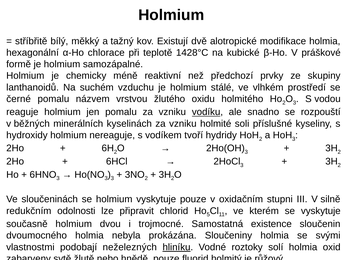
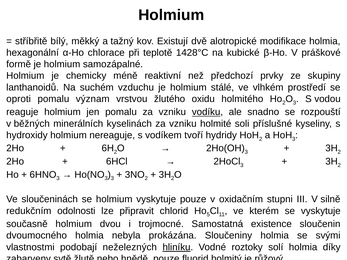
černé: černé -> oproti (19, 99)
názvem: názvem -> význam (93, 99)
oxid: oxid -> díky (332, 247)
